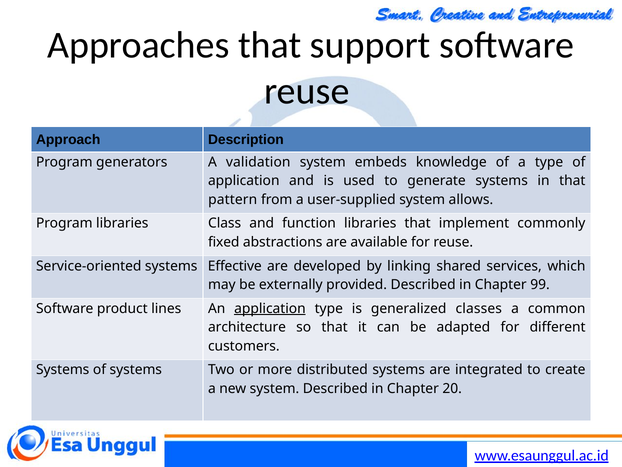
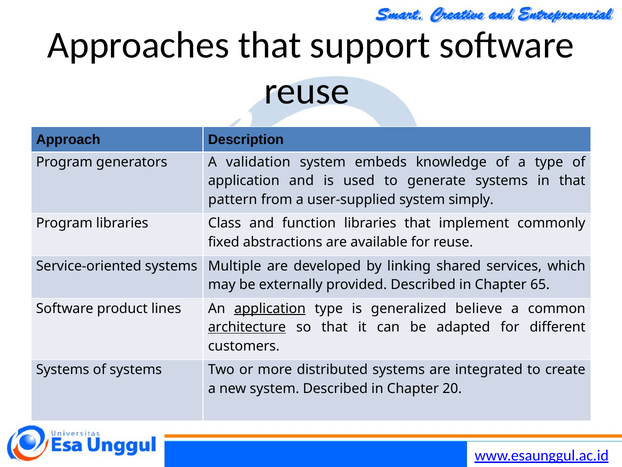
allows: allows -> simply (471, 199)
Effective: Effective -> Multiple (235, 266)
99: 99 -> 65 (540, 284)
classes: classes -> believe (479, 308)
architecture underline: none -> present (247, 327)
